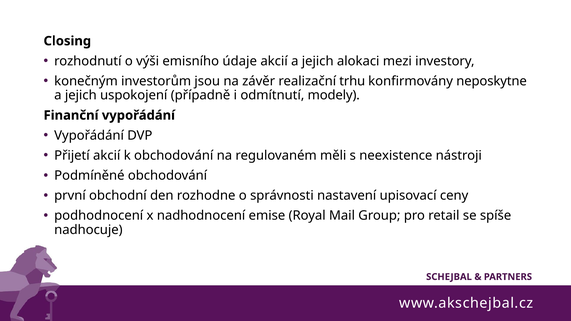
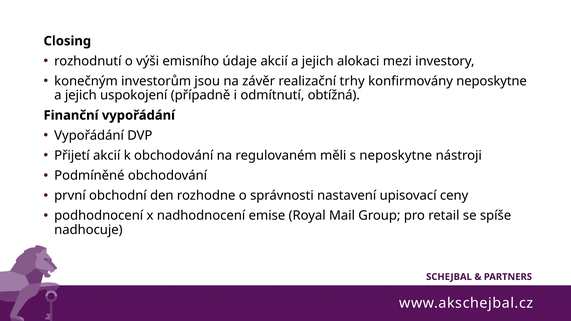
trhu: trhu -> trhy (352, 81)
modely: modely -> obtížná (334, 95)
s neexistence: neexistence -> neposkytne (396, 156)
